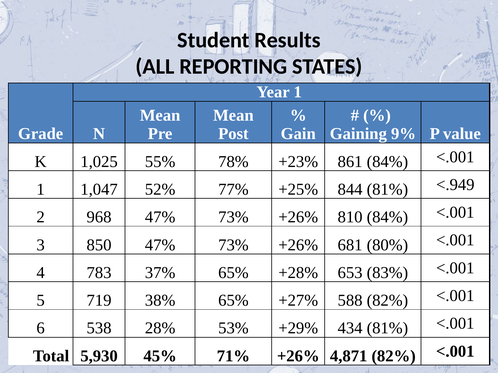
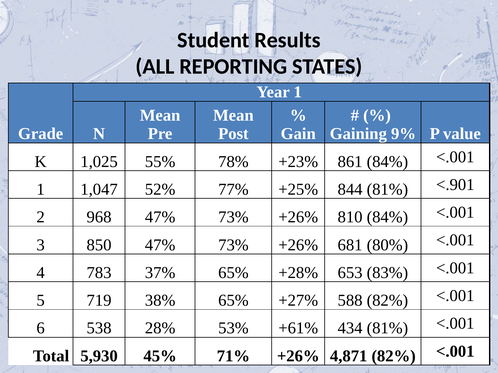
<.949: <.949 -> <.901 (455, 185)
+29%: +29% -> +61% (298, 329)
